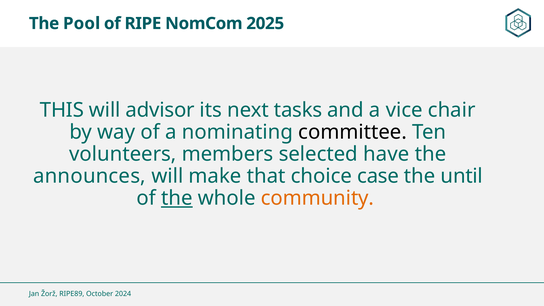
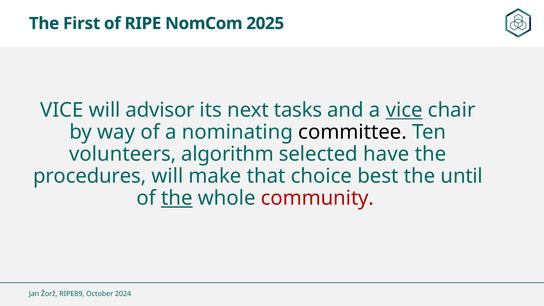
Pool: Pool -> First (82, 23)
THIS: THIS -> VICE (62, 110)
vice underline: none -> present (404, 110)
members: members -> algorithm (228, 154)
announces: announces -> procedures (90, 176)
case: case -> best (378, 176)
community colour: orange -> red (317, 198)
